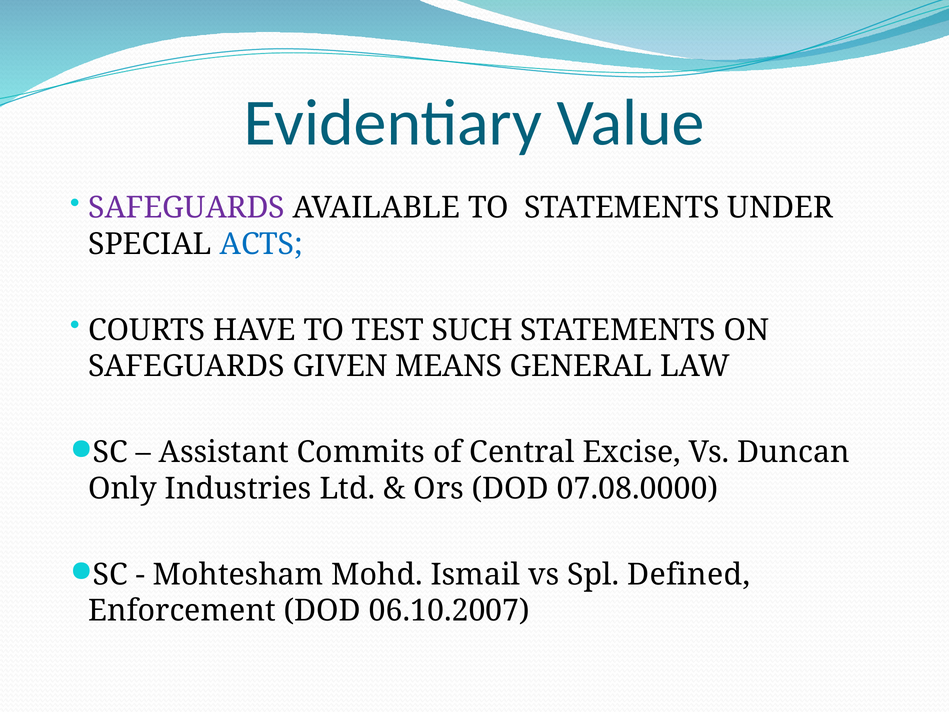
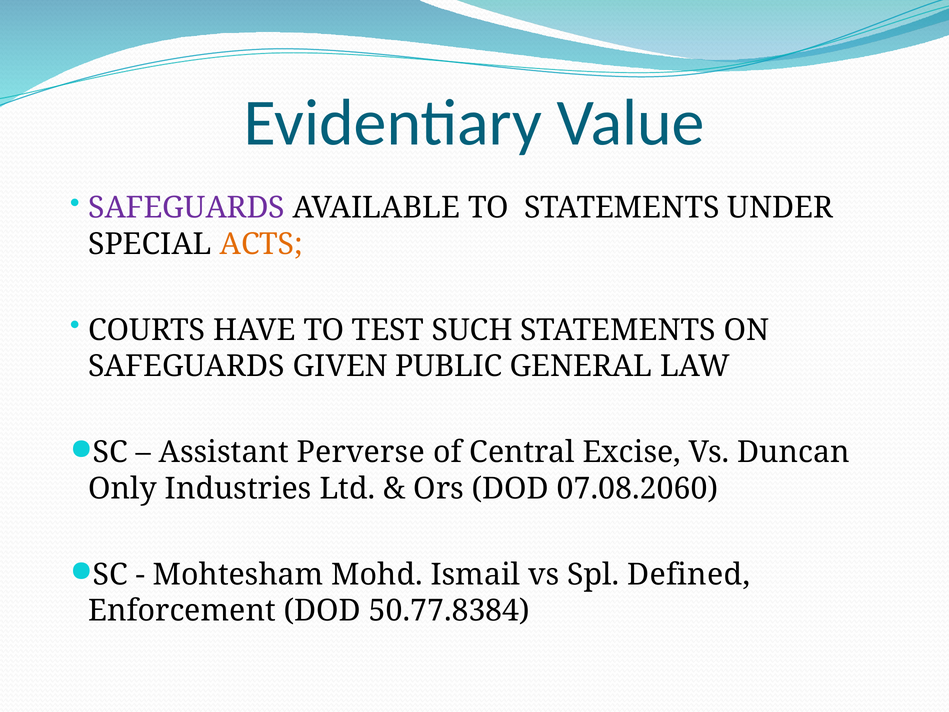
ACTS colour: blue -> orange (261, 244)
MEANS: MEANS -> PUBLIC (449, 366)
Commits: Commits -> Perverse (361, 452)
07.08.0000: 07.08.0000 -> 07.08.2060 (637, 489)
06.10.2007: 06.10.2007 -> 50.77.8384 (449, 611)
